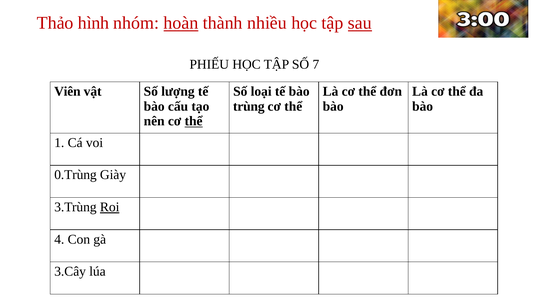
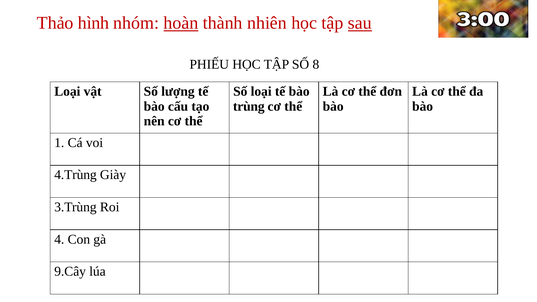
nhiều: nhiều -> nhiên (267, 23)
7: 7 -> 8 (316, 65)
Viên: Viên -> Loại (67, 91)
thể underline: present -> none (194, 121)
0.Trùng: 0.Trùng -> 4.Trùng (75, 175)
Roi underline: present -> none (110, 207)
3.Cây: 3.Cây -> 9.Cây (70, 271)
